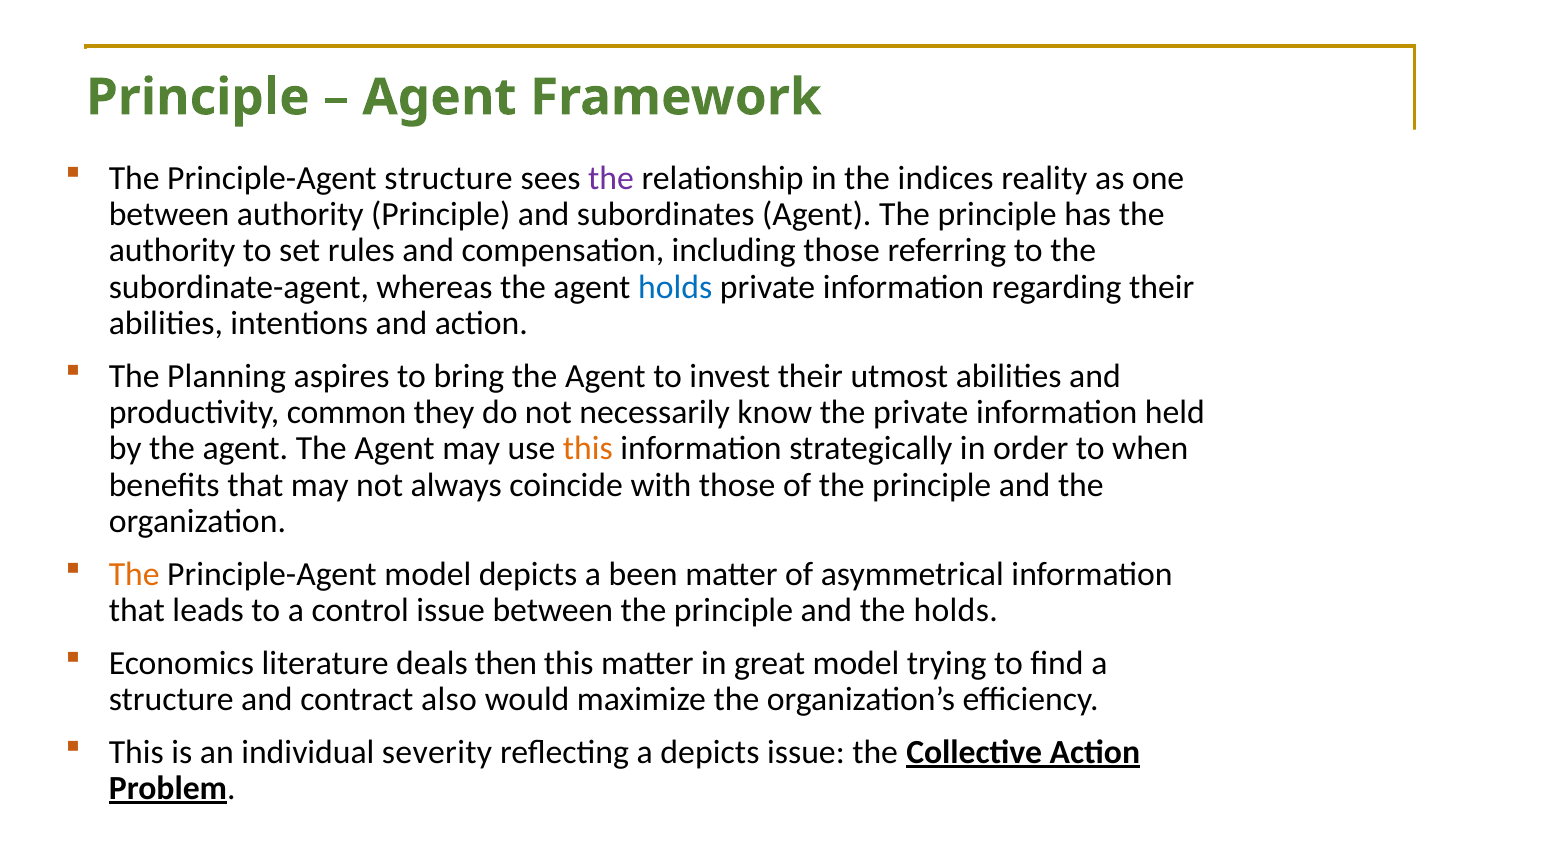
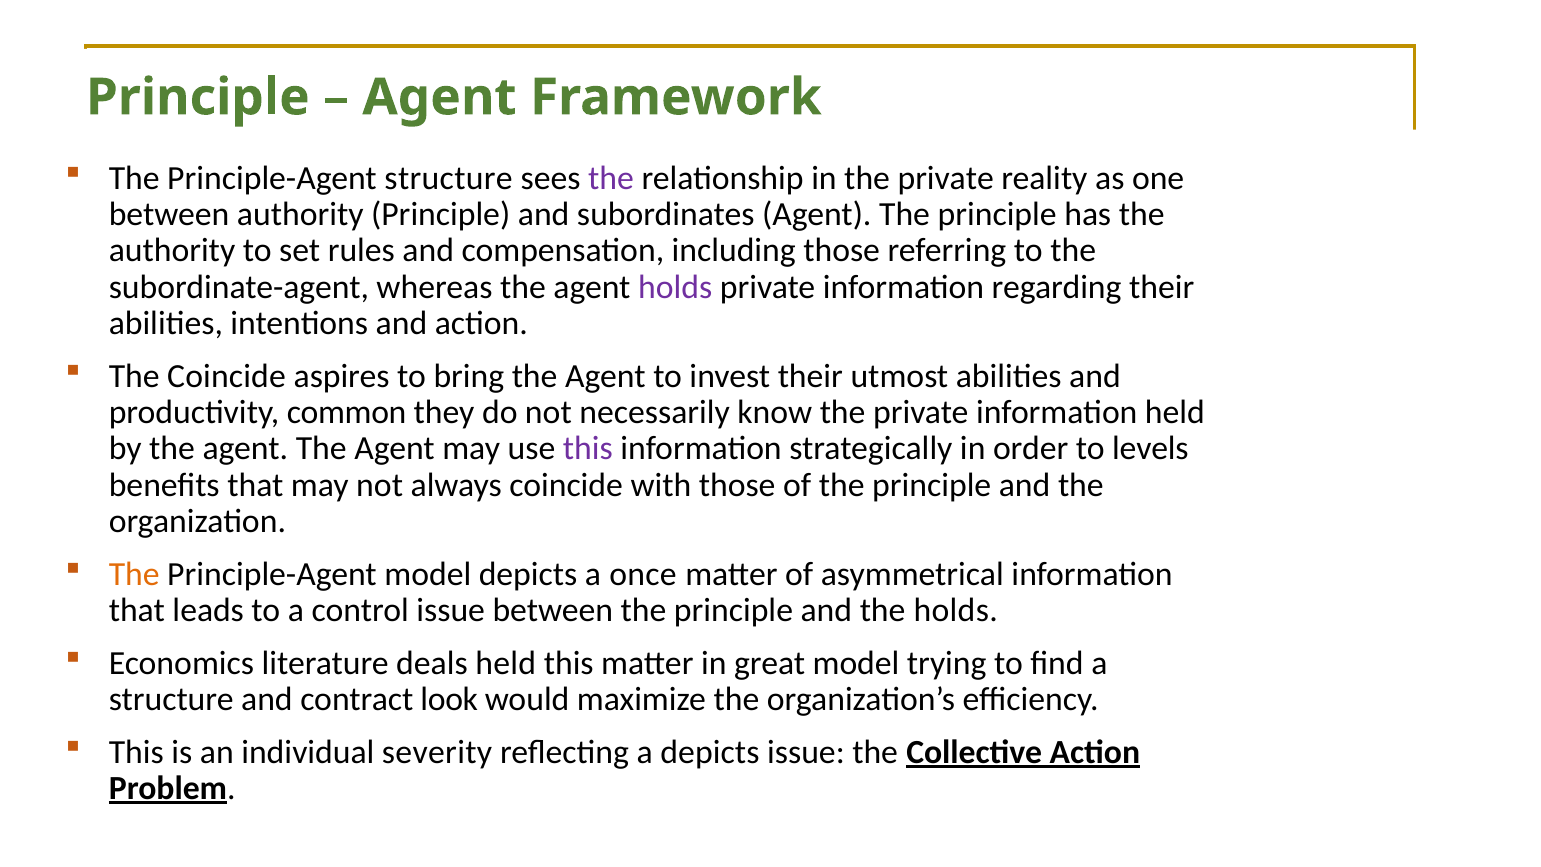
in the indices: indices -> private (946, 178)
holds colour: blue -> purple (675, 287)
The Planning: Planning -> Coincide (227, 376)
this colour: orange -> purple (588, 449)
when: when -> levels (1150, 449)
been: been -> once (643, 574)
deals then: then -> held (506, 663)
also: also -> look (449, 699)
